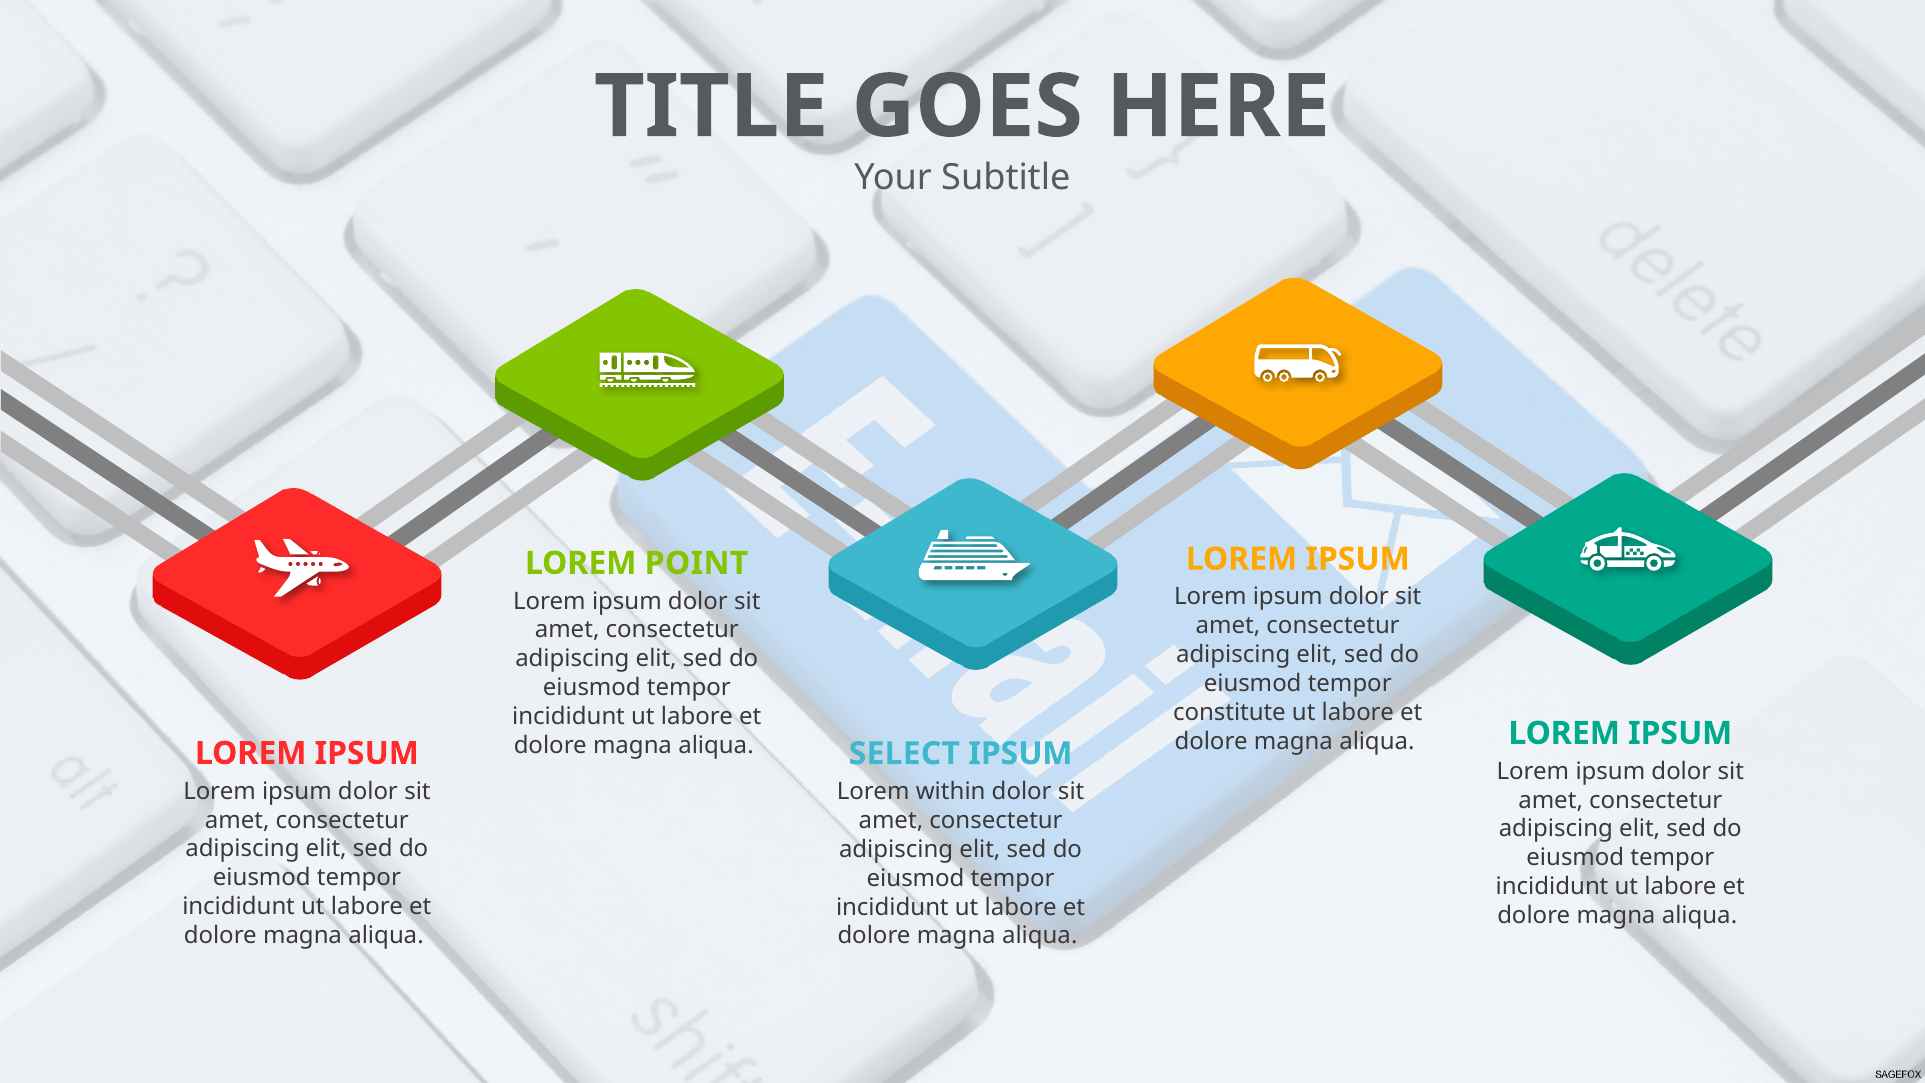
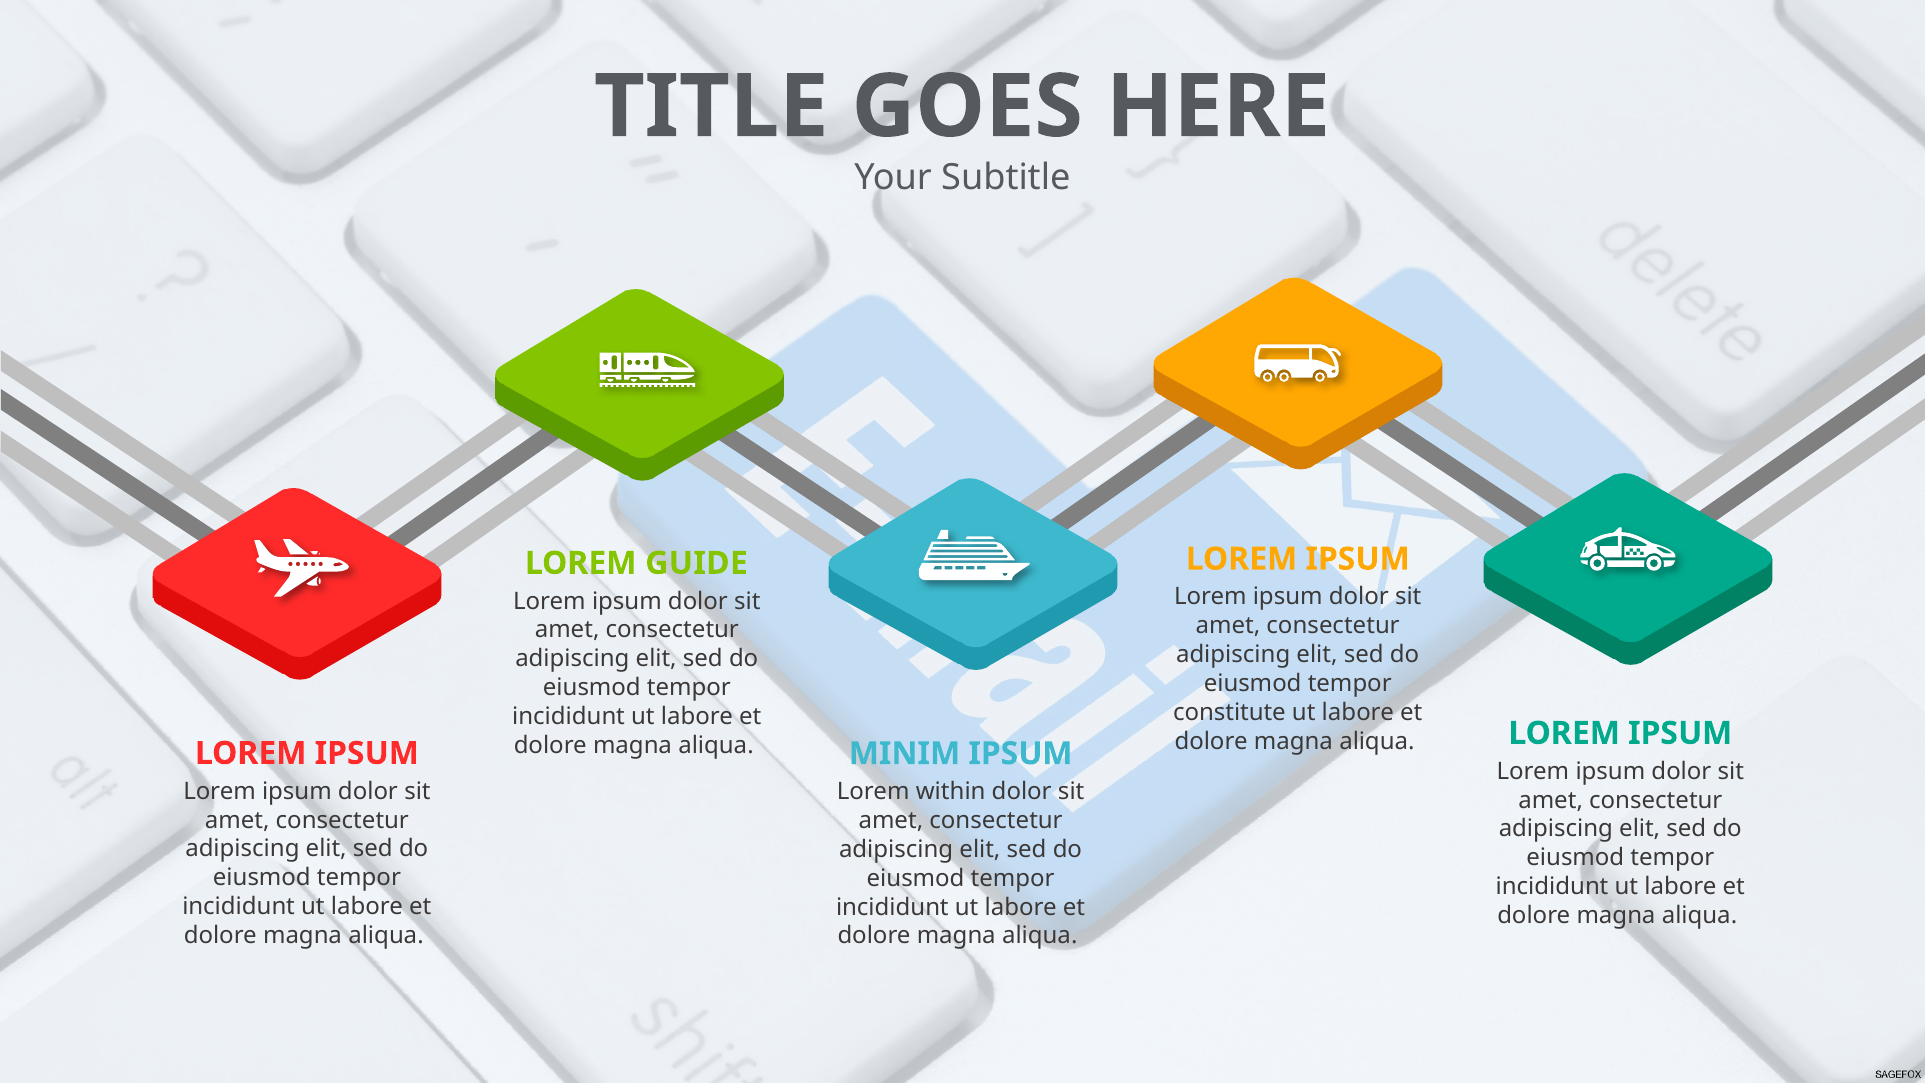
POINT: POINT -> GUIDE (697, 563)
SELECT: SELECT -> MINIM (904, 753)
